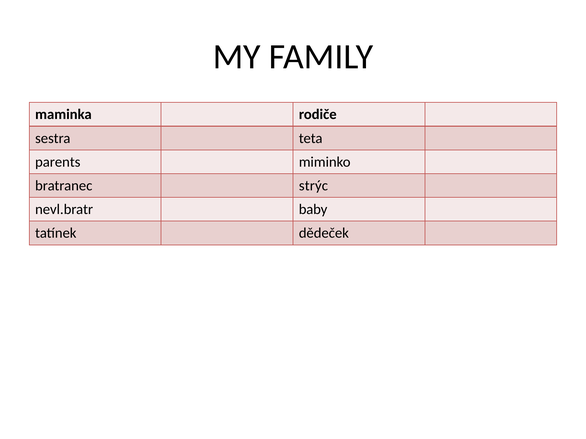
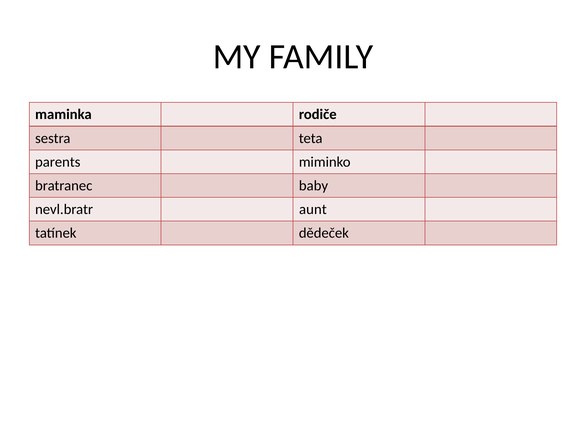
strýc: strýc -> baby (313, 186)
baby: baby -> aunt (313, 210)
